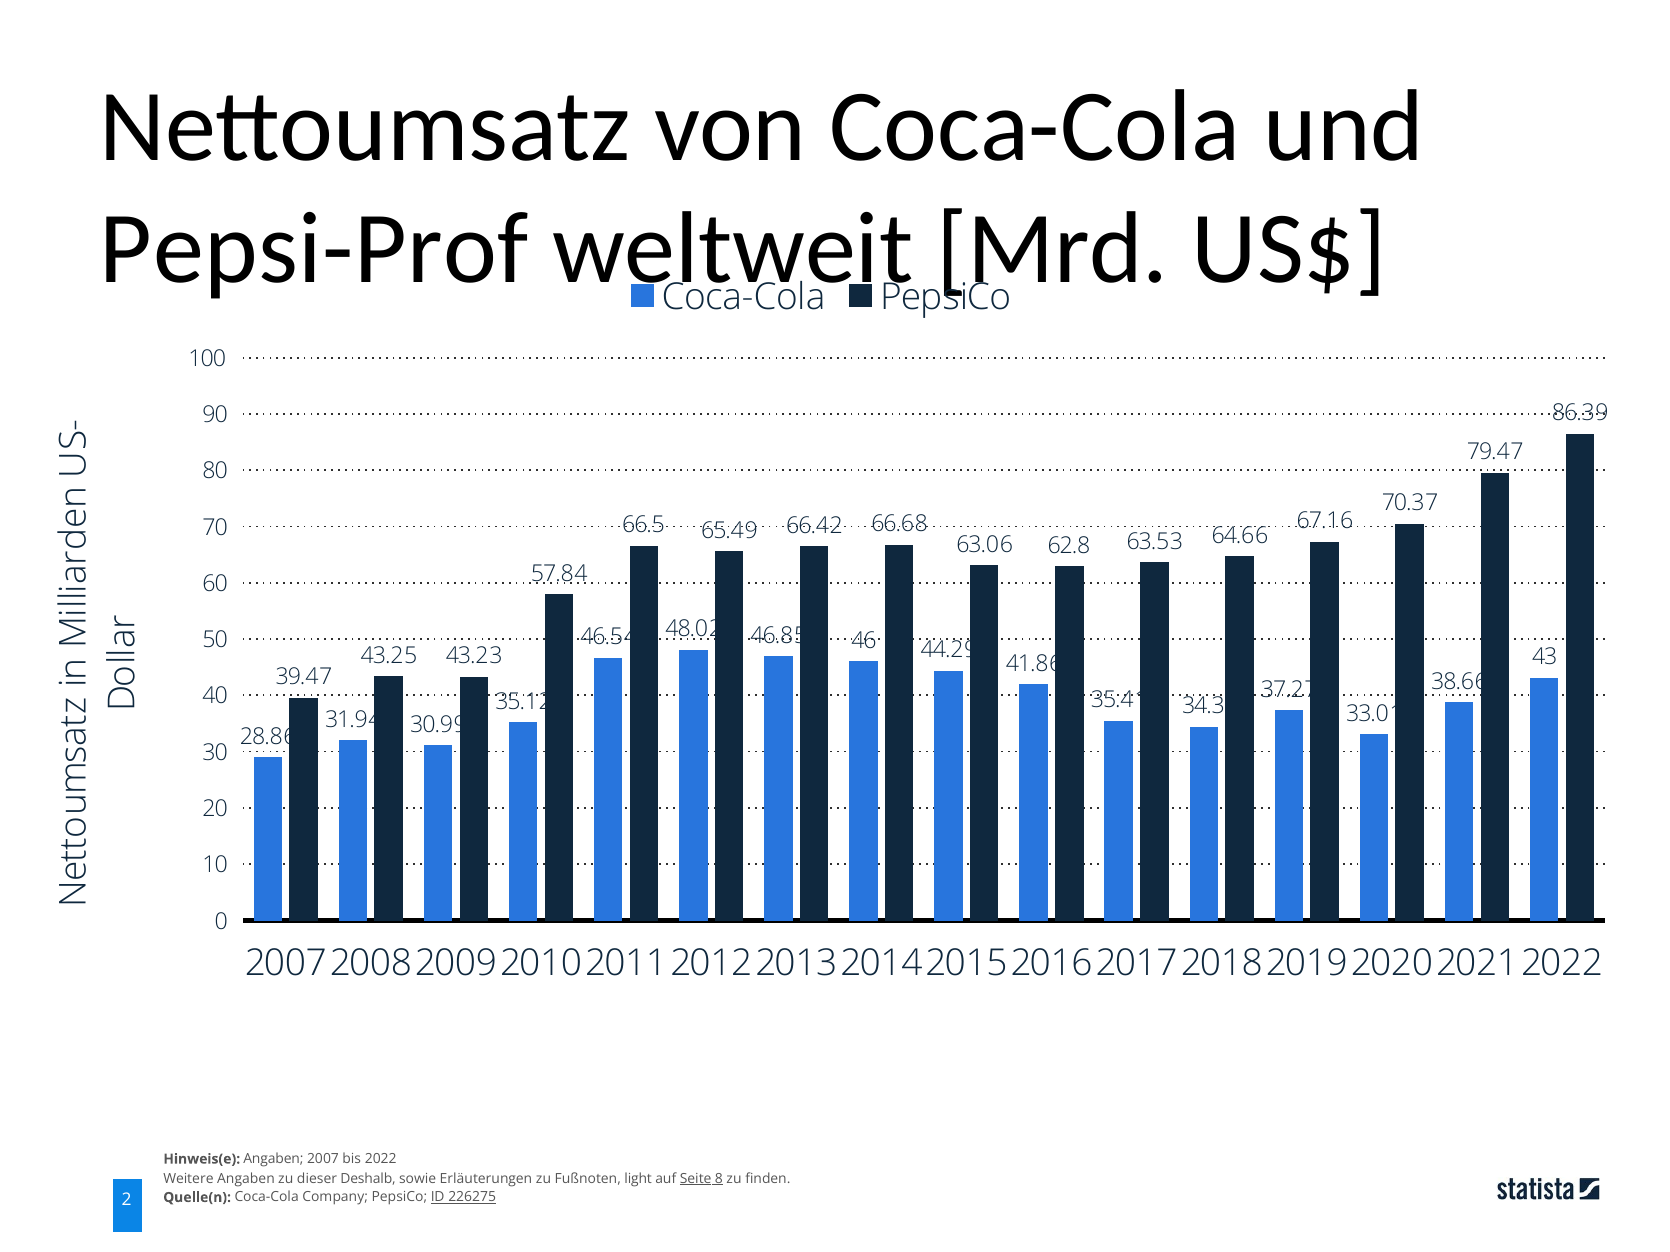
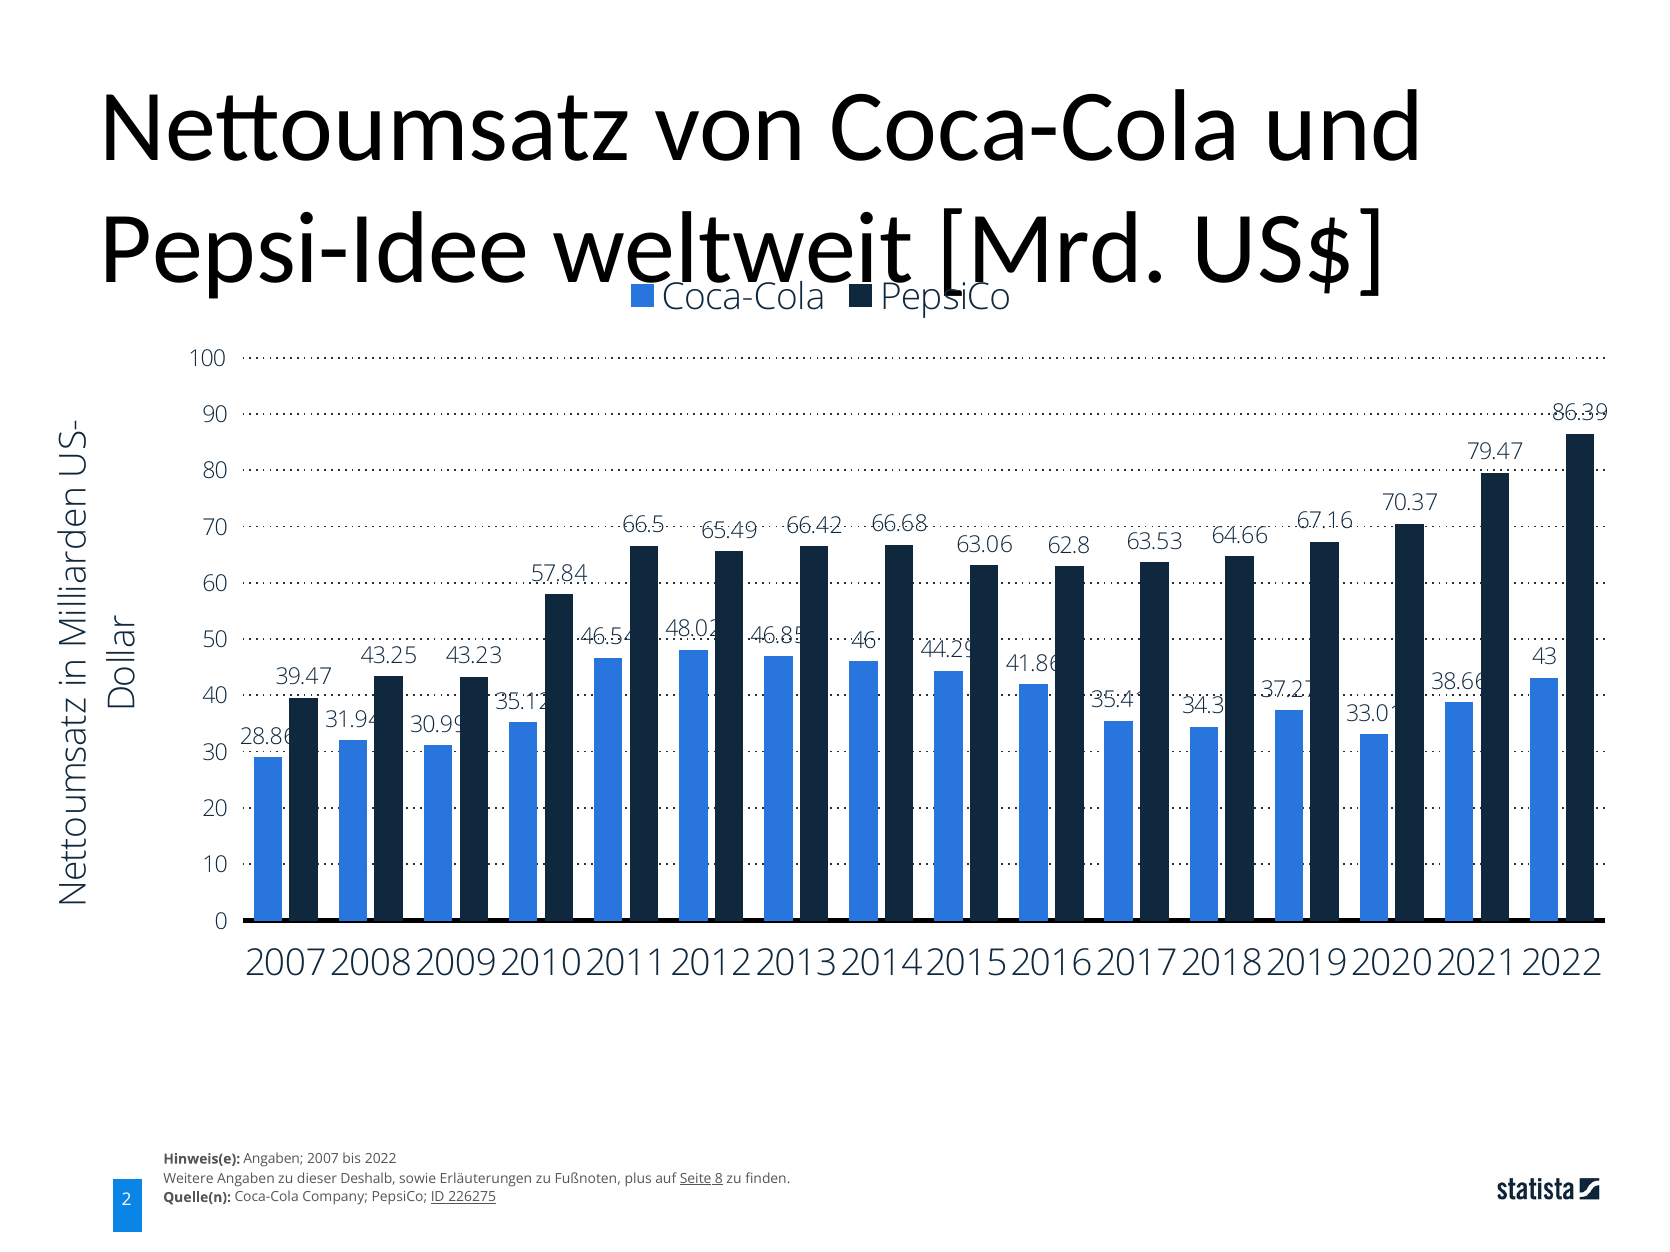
Pepsi-Prof: Pepsi-Prof -> Pepsi-Idee (315, 249)
light: light -> plus (638, 1179)
